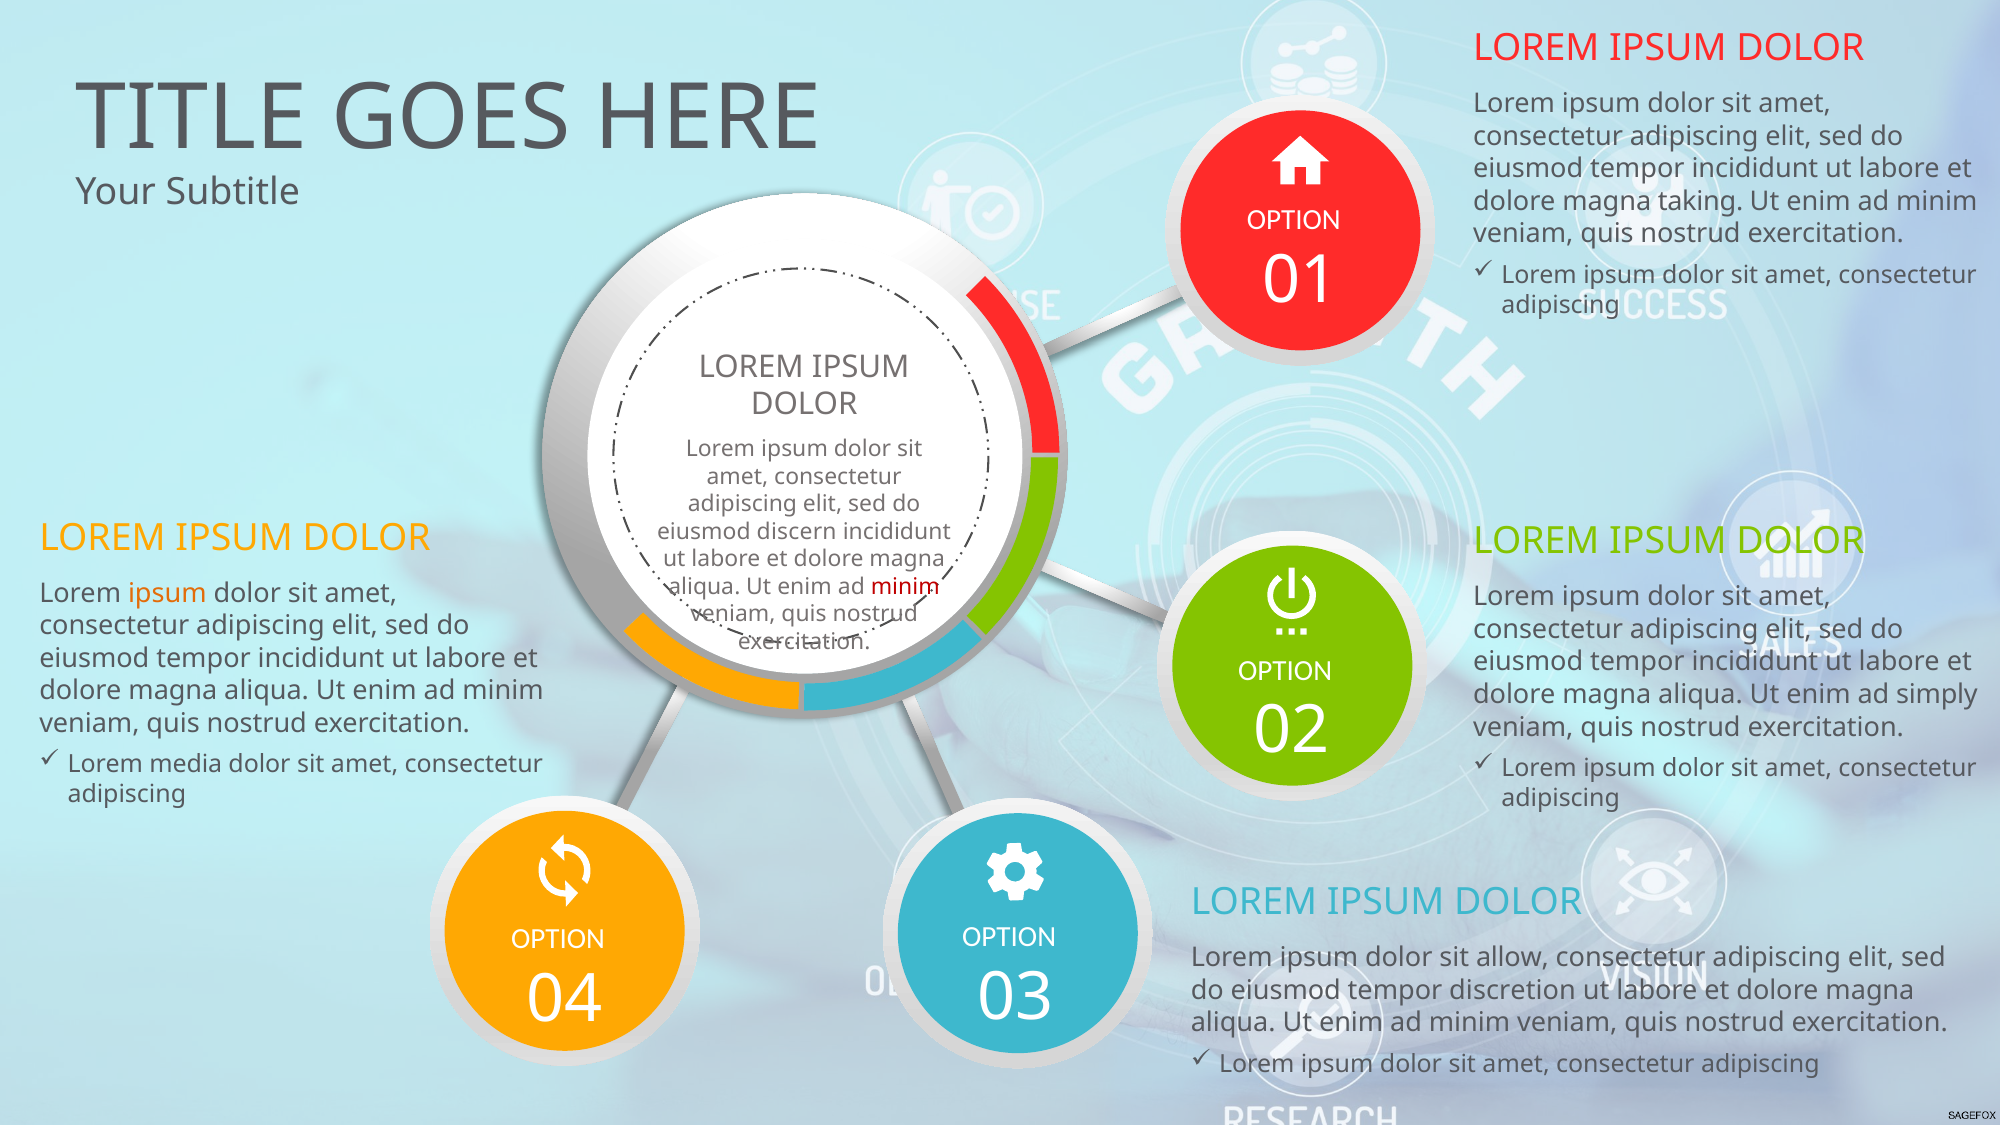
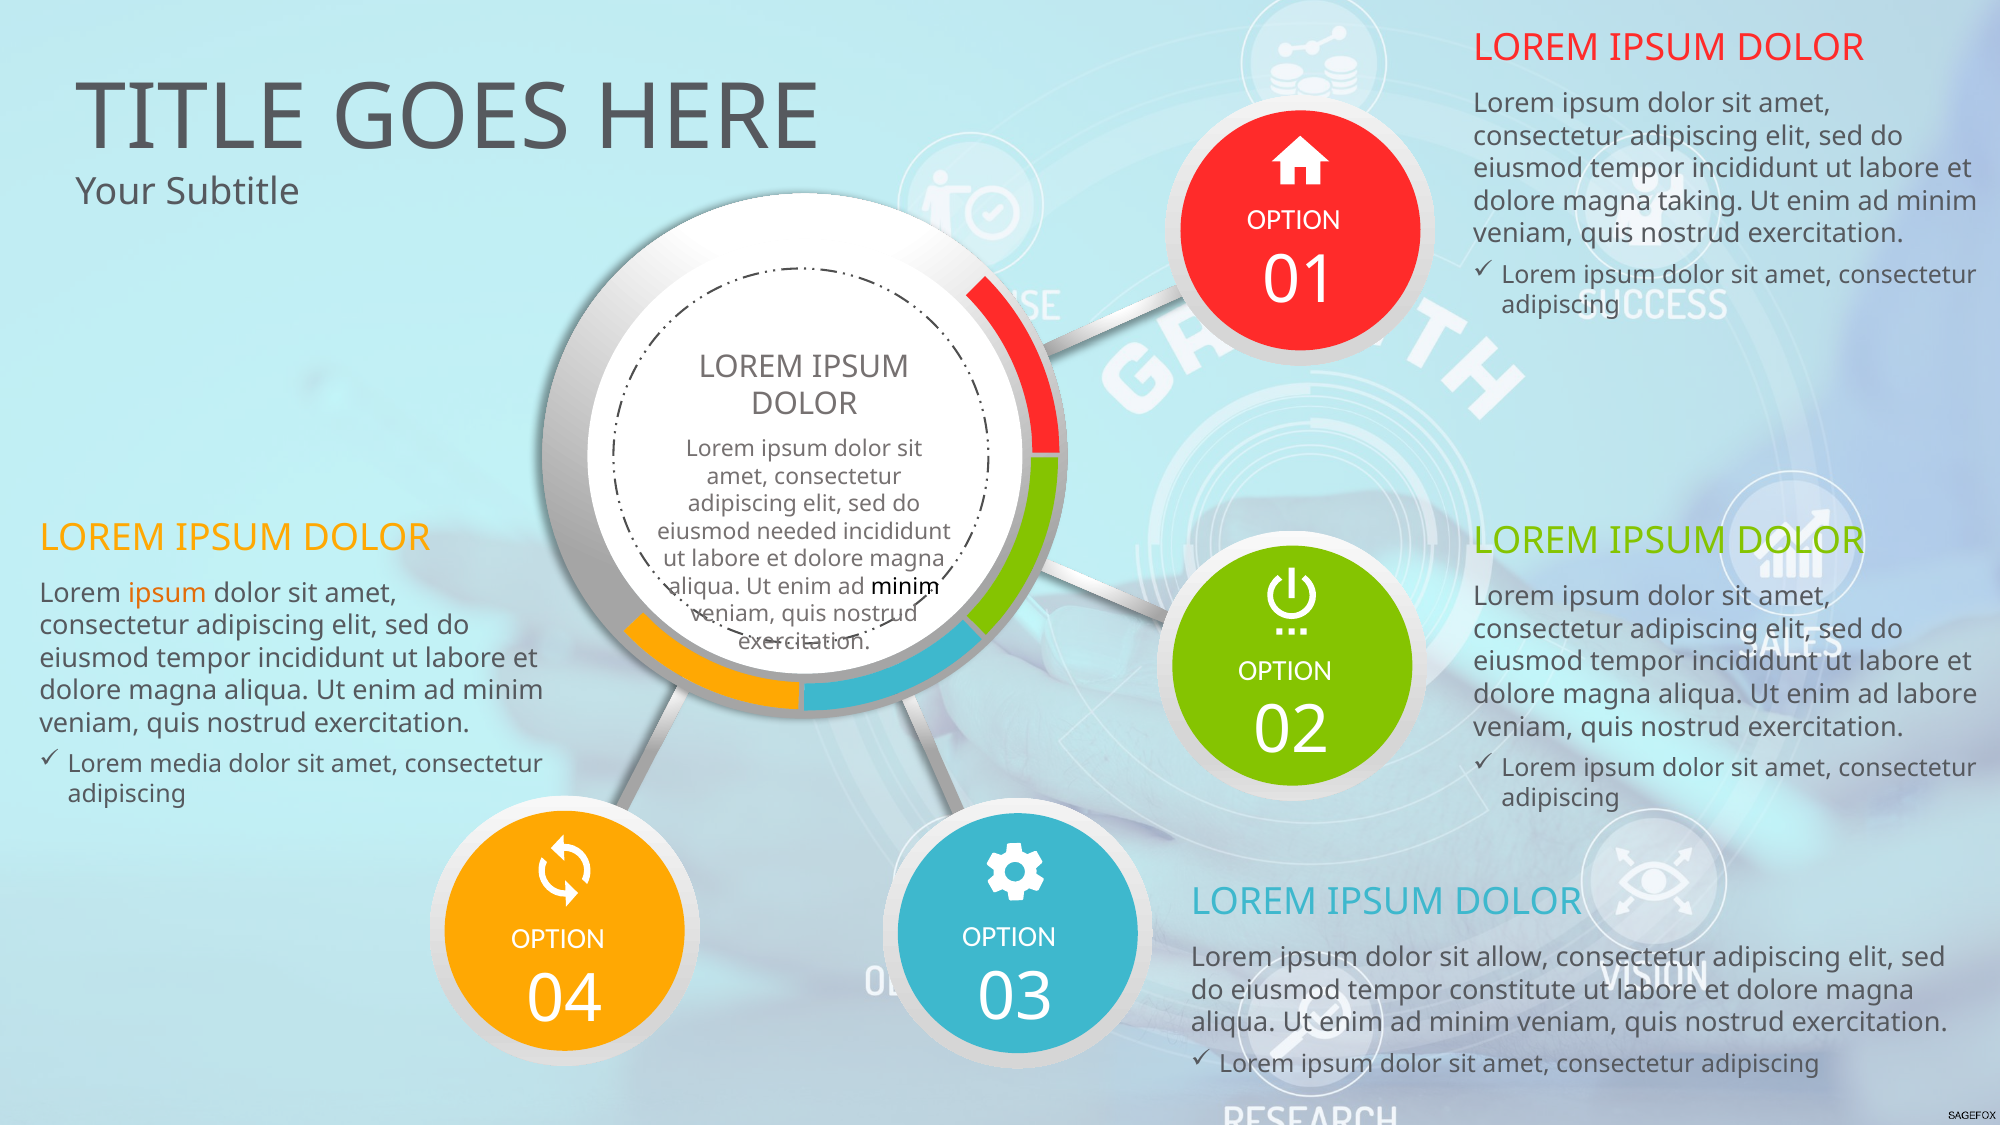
discern: discern -> needed (797, 532)
minim colour: red -> black (905, 587)
ad simply: simply -> labore (1937, 695)
discretion: discretion -> constitute (1513, 990)
